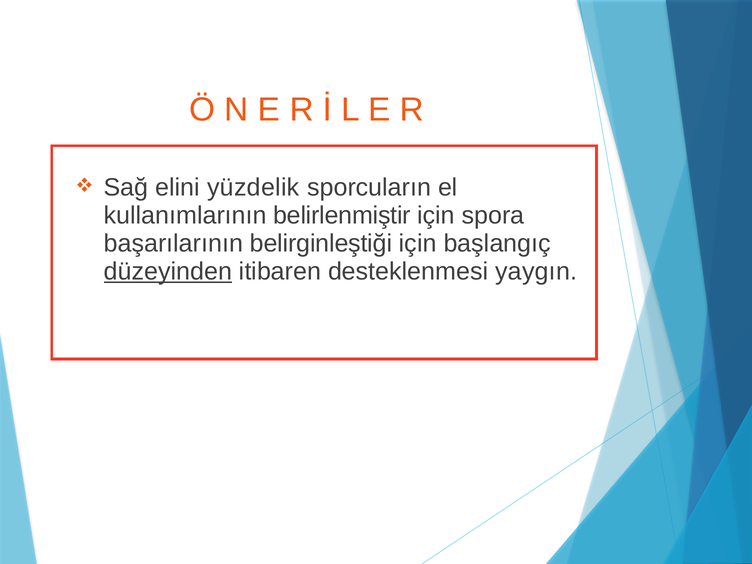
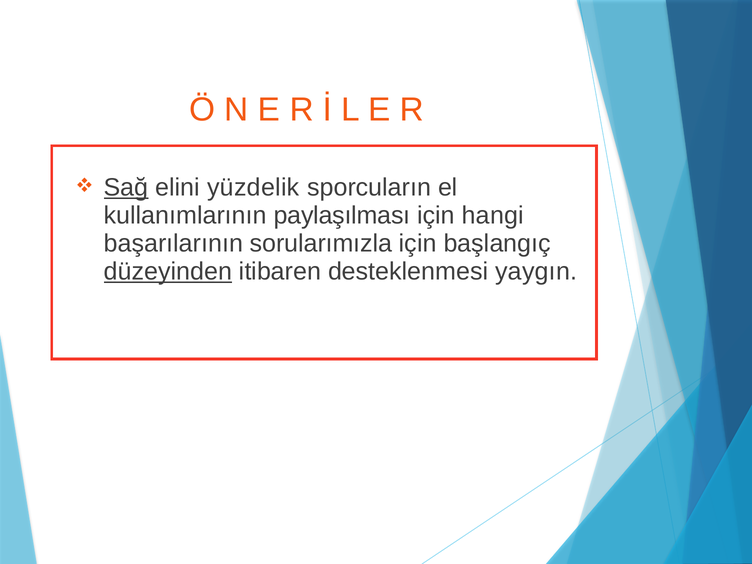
Sağ underline: none -> present (126, 188)
belirlenmiştir: belirlenmiştir -> paylaşılması (342, 216)
spora: spora -> hangi (493, 216)
belirginleştiği: belirginleştiği -> sorularımızla (321, 244)
